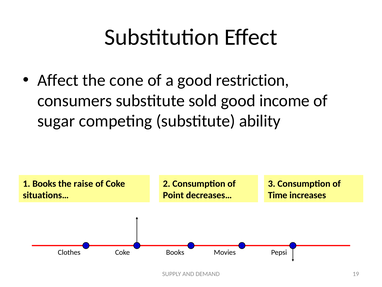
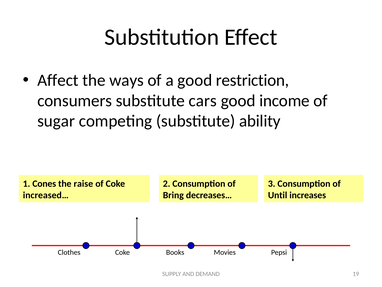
cone: cone -> ways (127, 80)
sold: sold -> cars (203, 101)
1 Books: Books -> Cones (44, 183)
situations…: situations… -> increased… (46, 195)
Point: Point -> Bring (173, 195)
Time: Time -> Until (278, 195)
